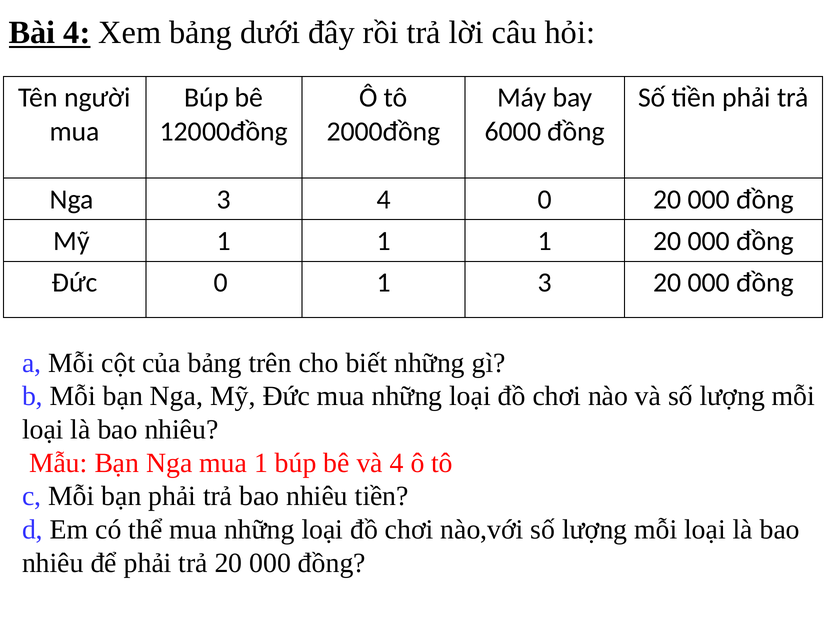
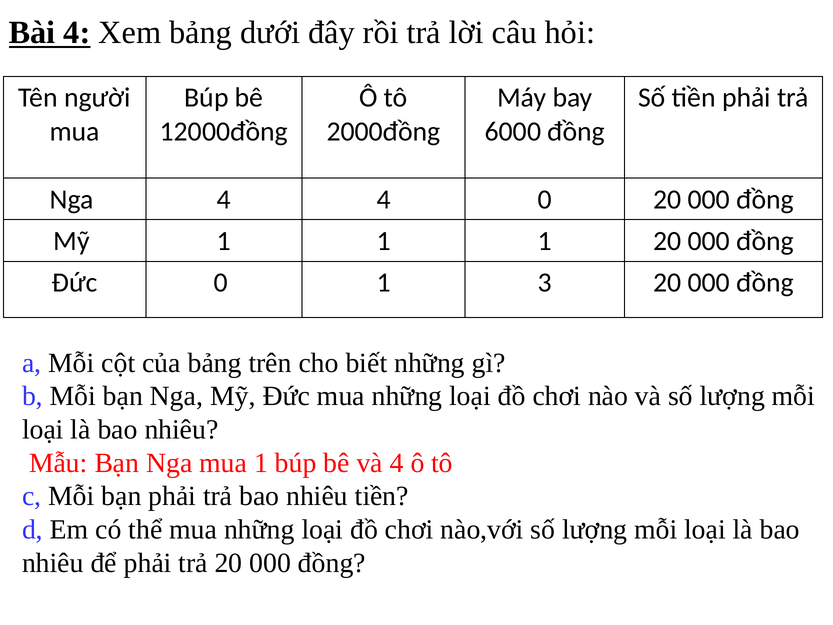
Nga 3: 3 -> 4 (224, 199)
